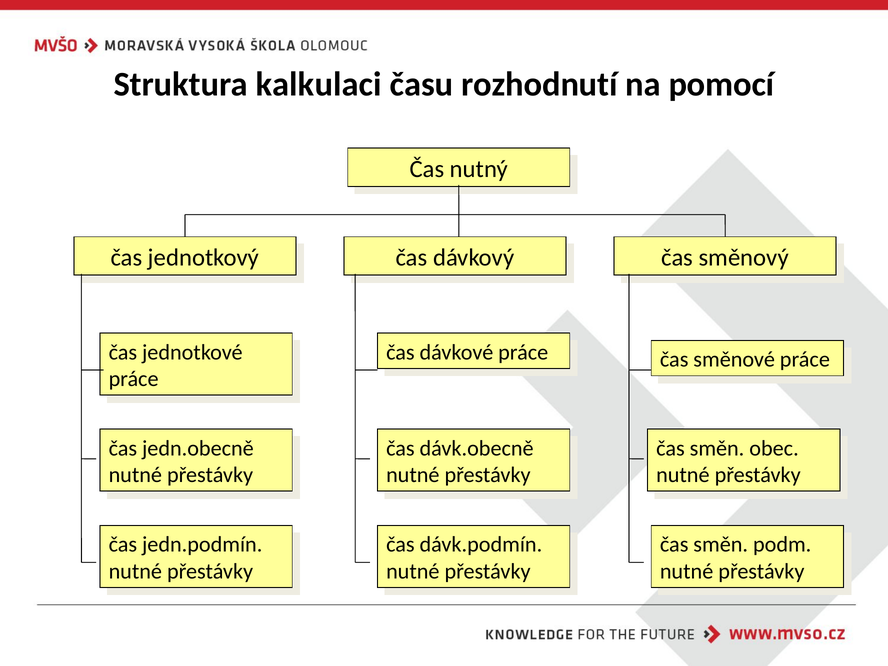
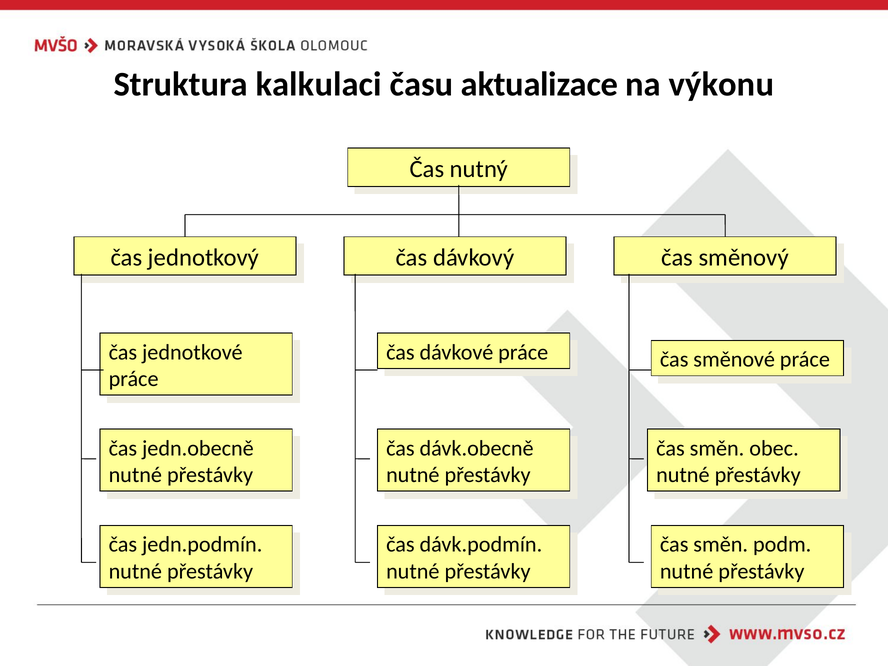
rozhodnutí: rozhodnutí -> aktualizace (539, 85)
pomocí: pomocí -> výkonu (721, 85)
